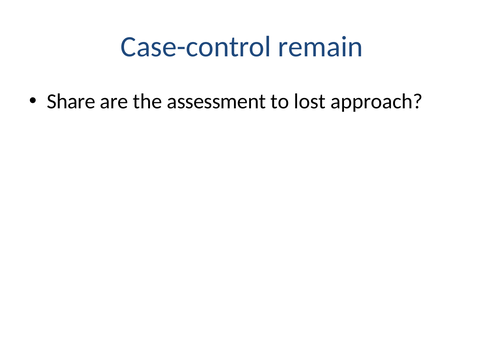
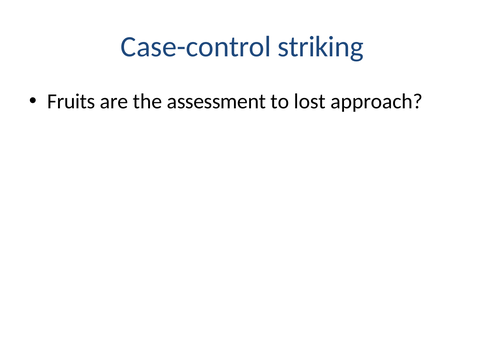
remain: remain -> striking (321, 47)
Share: Share -> Fruits (71, 102)
